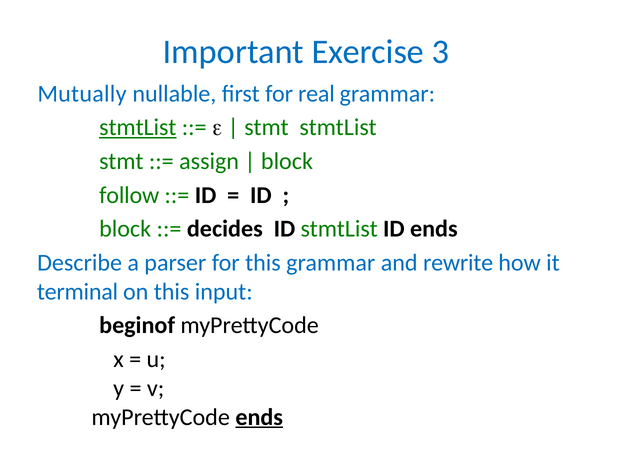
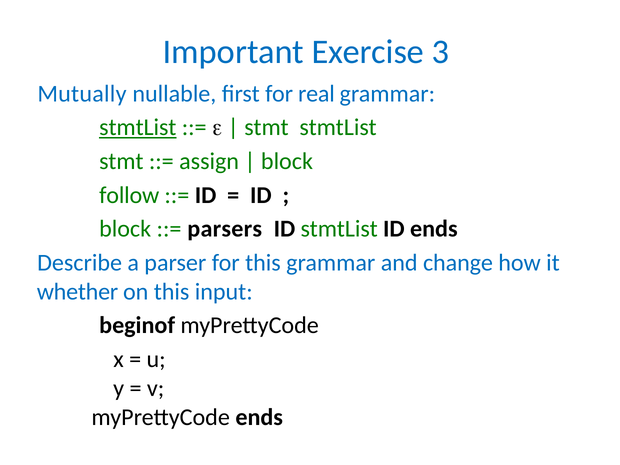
decides: decides -> parsers (225, 229)
rewrite: rewrite -> change (458, 263)
terminal: terminal -> whether (78, 292)
ends underline: present -> none (259, 417)
